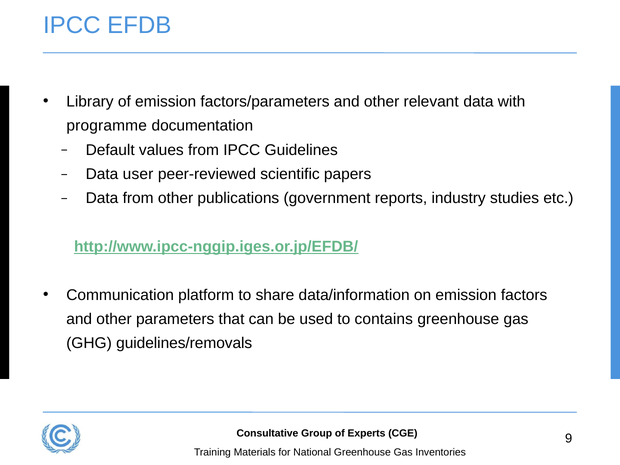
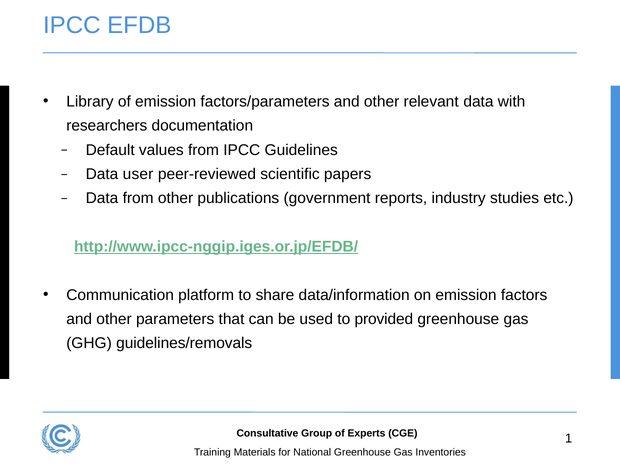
programme: programme -> researchers (107, 126)
contains: contains -> provided (384, 319)
9: 9 -> 1 (569, 438)
